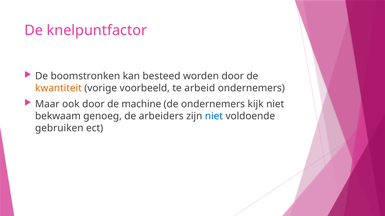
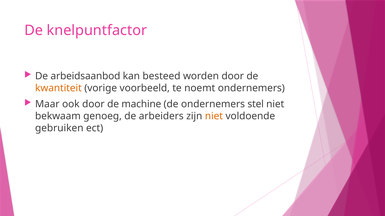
boomstronken: boomstronken -> arbeidsaanbod (85, 76)
arbeid: arbeid -> noemt (200, 88)
kijk: kijk -> stel (256, 104)
niet colour: blue -> orange (214, 116)
